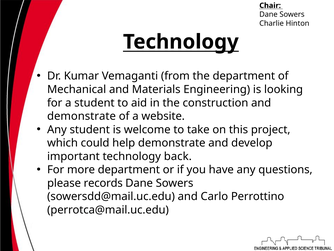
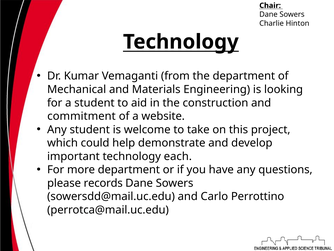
demonstrate: demonstrate -> commitment (81, 116)
back: back -> each (178, 156)
